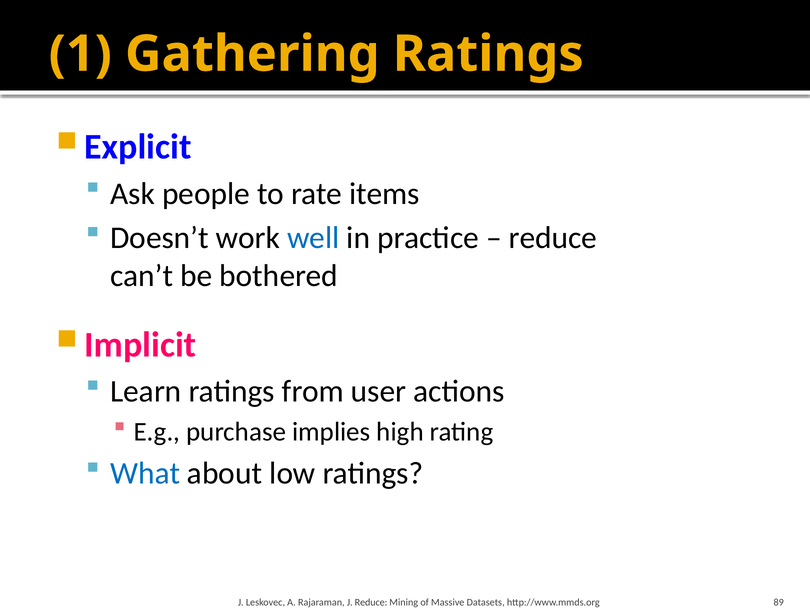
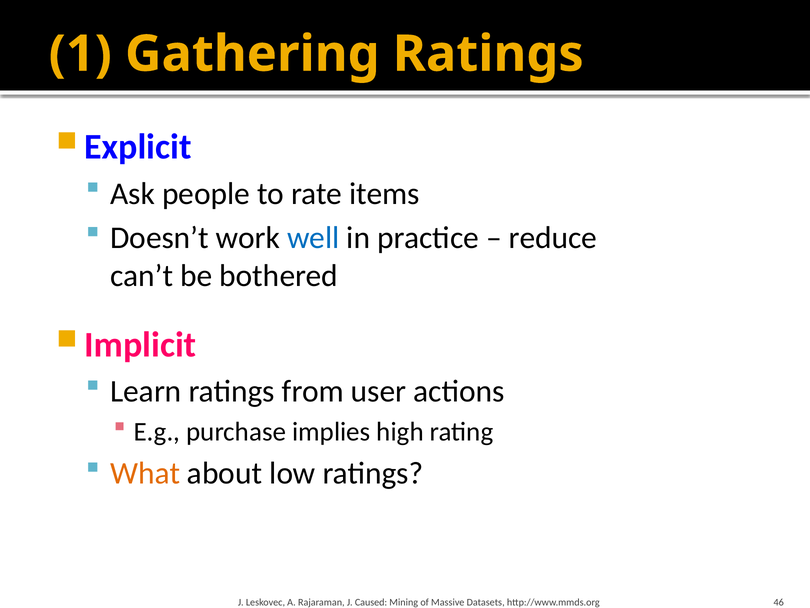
What colour: blue -> orange (145, 473)
J Reduce: Reduce -> Caused (371, 602)
89: 89 -> 46 (779, 602)
